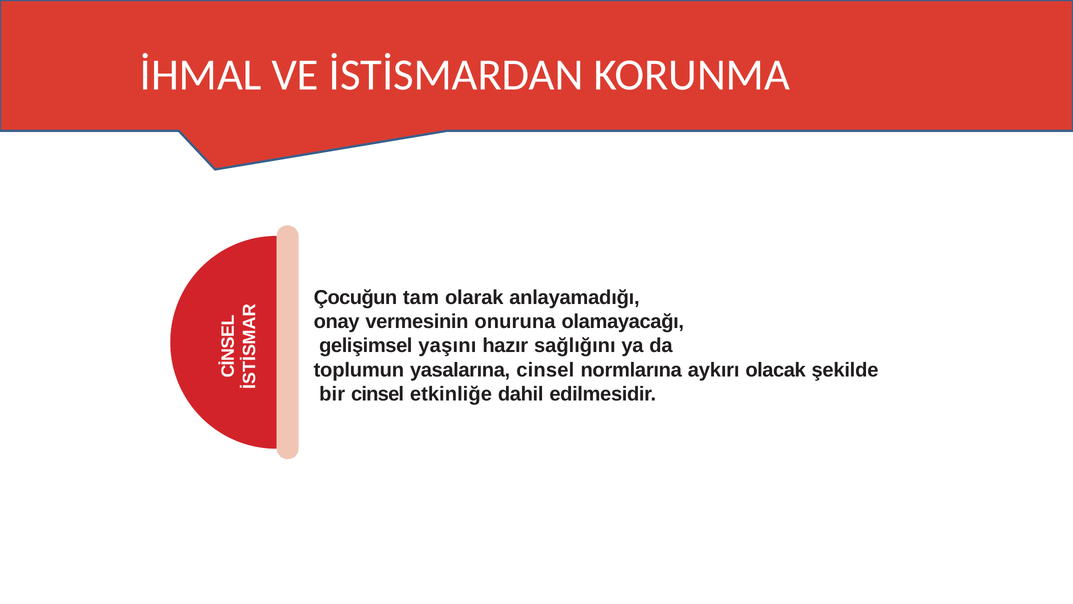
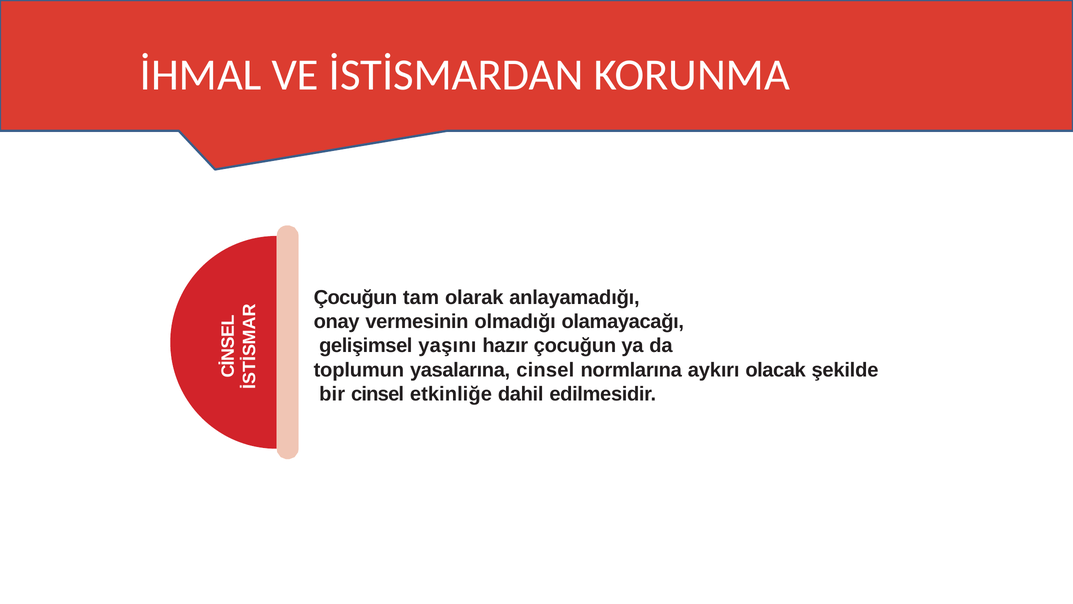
onuruna: onuruna -> olmadığı (515, 321)
hazır sağlığını: sağlığını -> çocuğun (575, 346)
